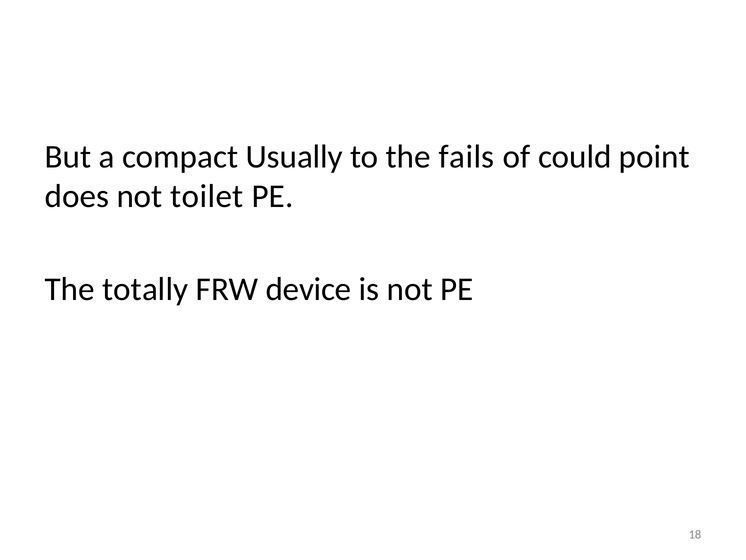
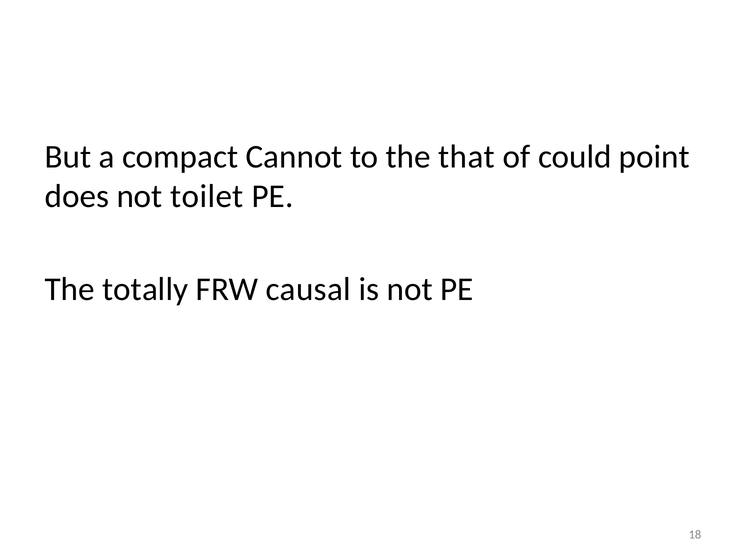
Usually: Usually -> Cannot (294, 156)
fails: fails -> that (467, 156)
device: device -> causal (308, 289)
